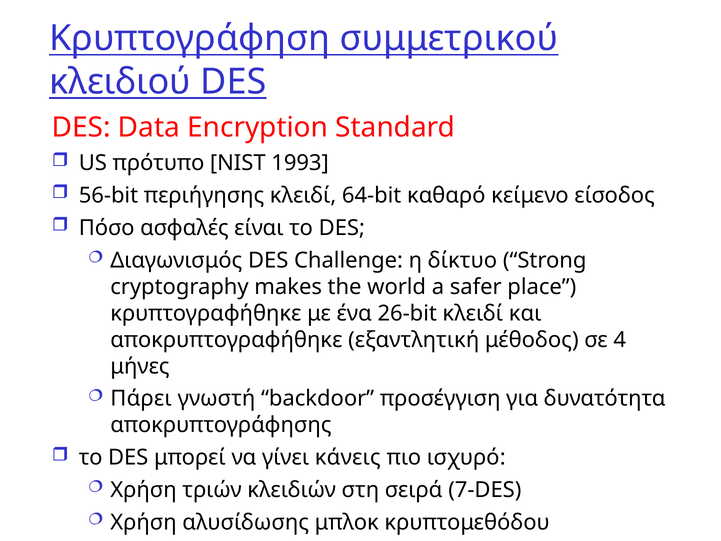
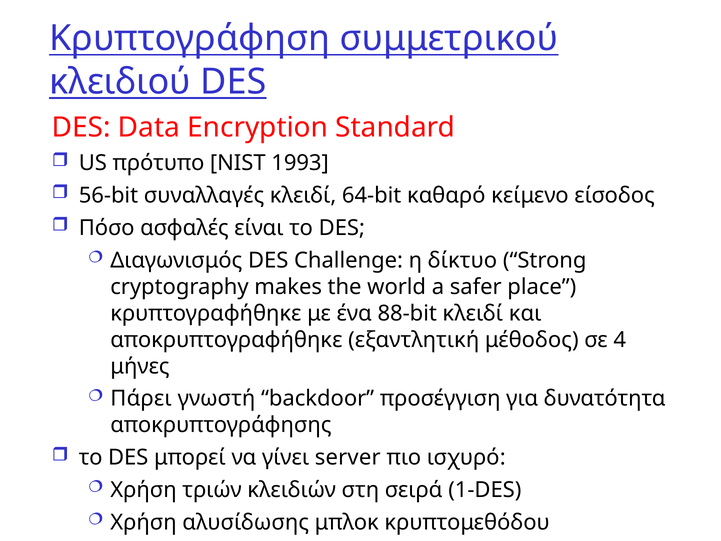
περιήγησης: περιήγησης -> συναλλαγές (204, 195)
26-bit: 26-bit -> 88-bit (407, 313)
κάνεις: κάνεις -> server (348, 457)
7-DES: 7-DES -> 1-DES (485, 490)
